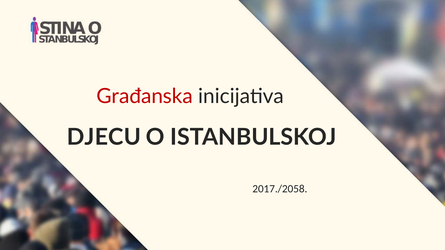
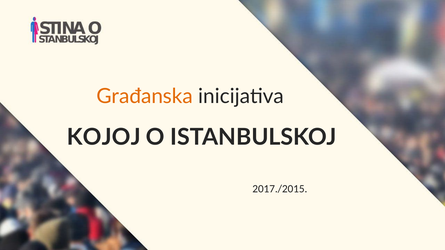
Građanska colour: red -> orange (145, 96)
DJECU: DJECU -> KOJOJ (104, 137)
2017./2058: 2017./2058 -> 2017./2015 (280, 189)
